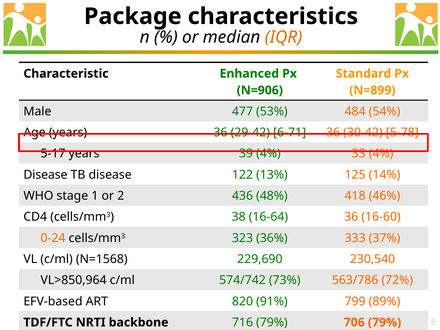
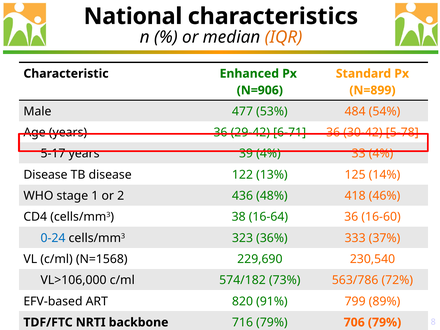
Package: Package -> National (133, 16)
0-24 colour: orange -> blue (53, 238)
VL>850,964: VL>850,964 -> VL>106,000 (74, 280)
574/742: 574/742 -> 574/182 (242, 280)
